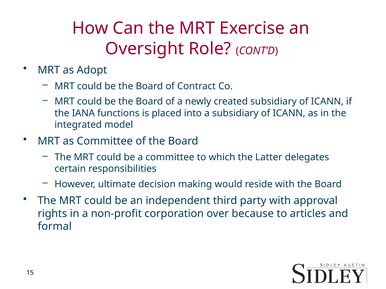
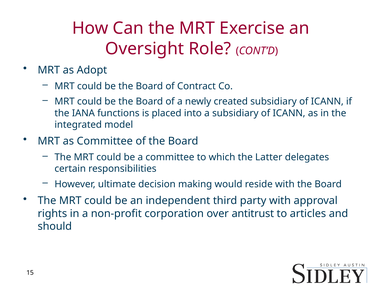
because: because -> antitrust (253, 214)
formal: formal -> should (55, 227)
